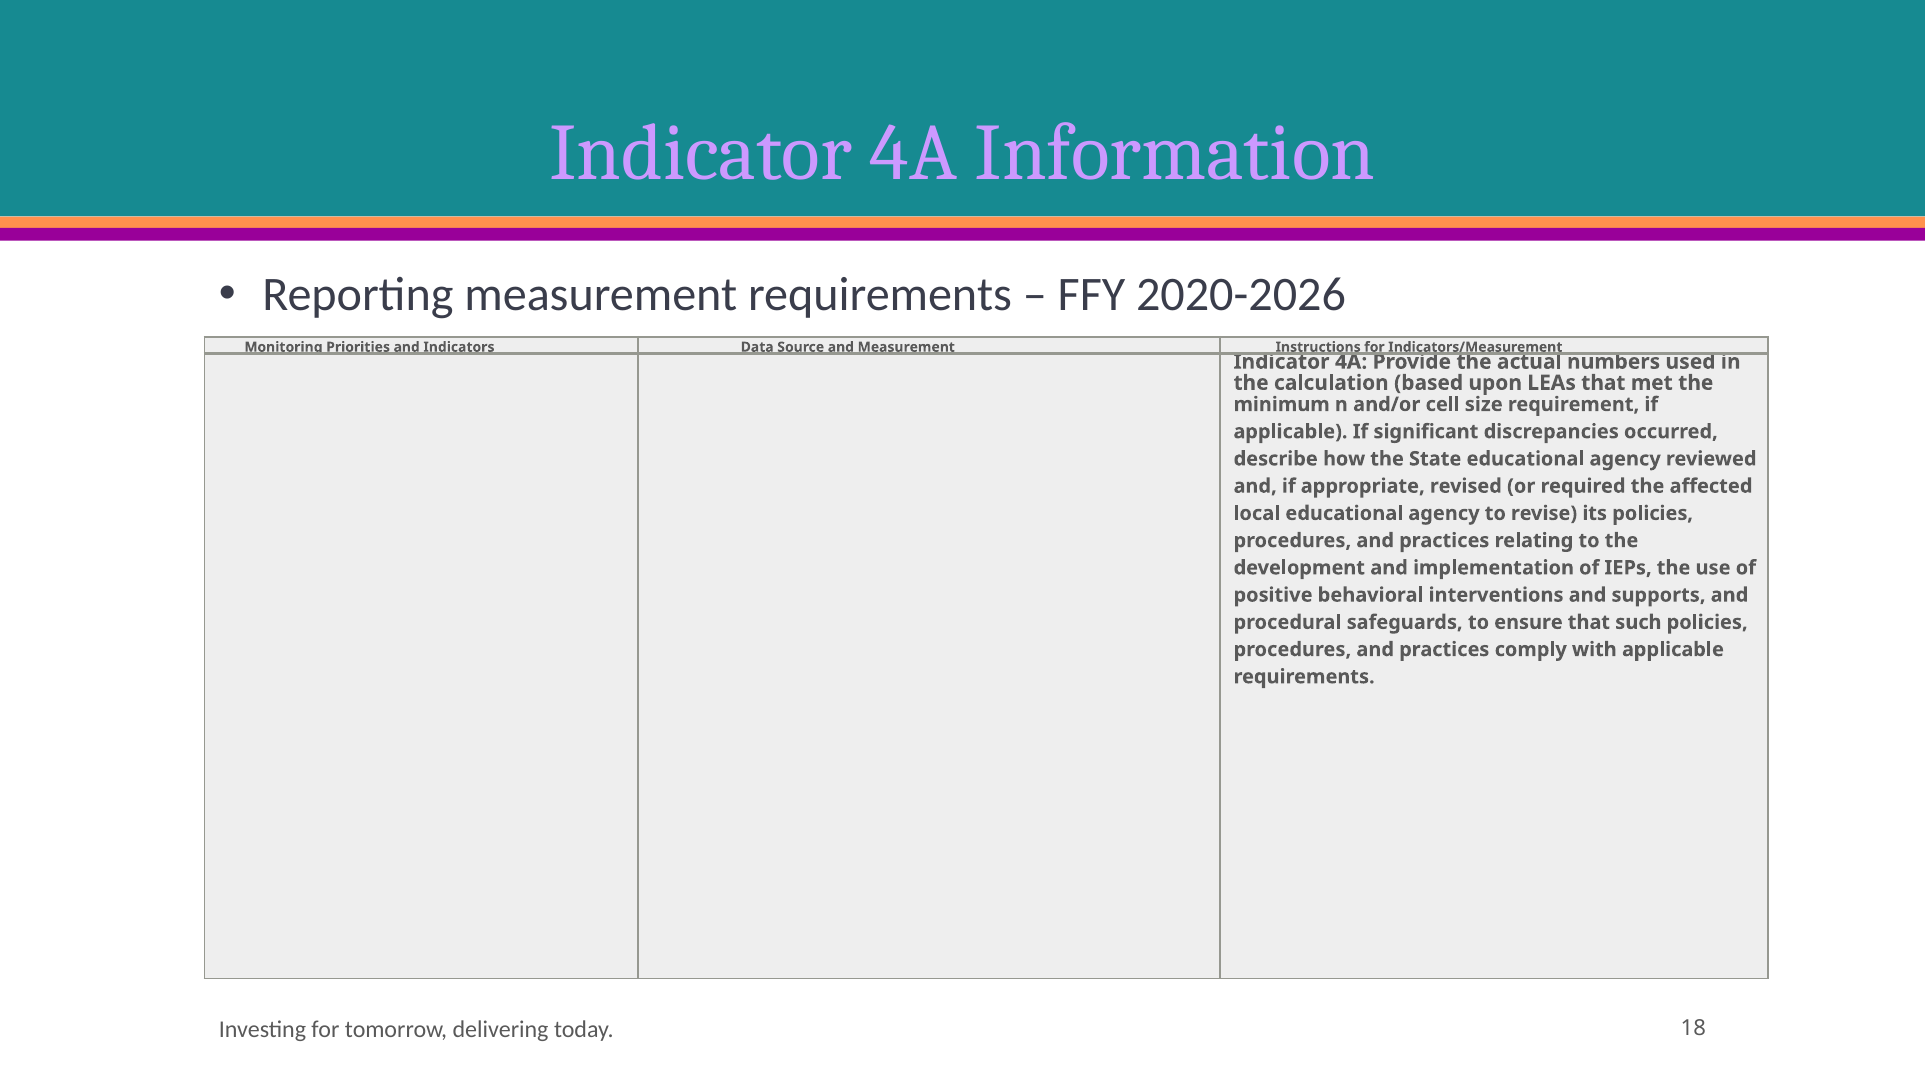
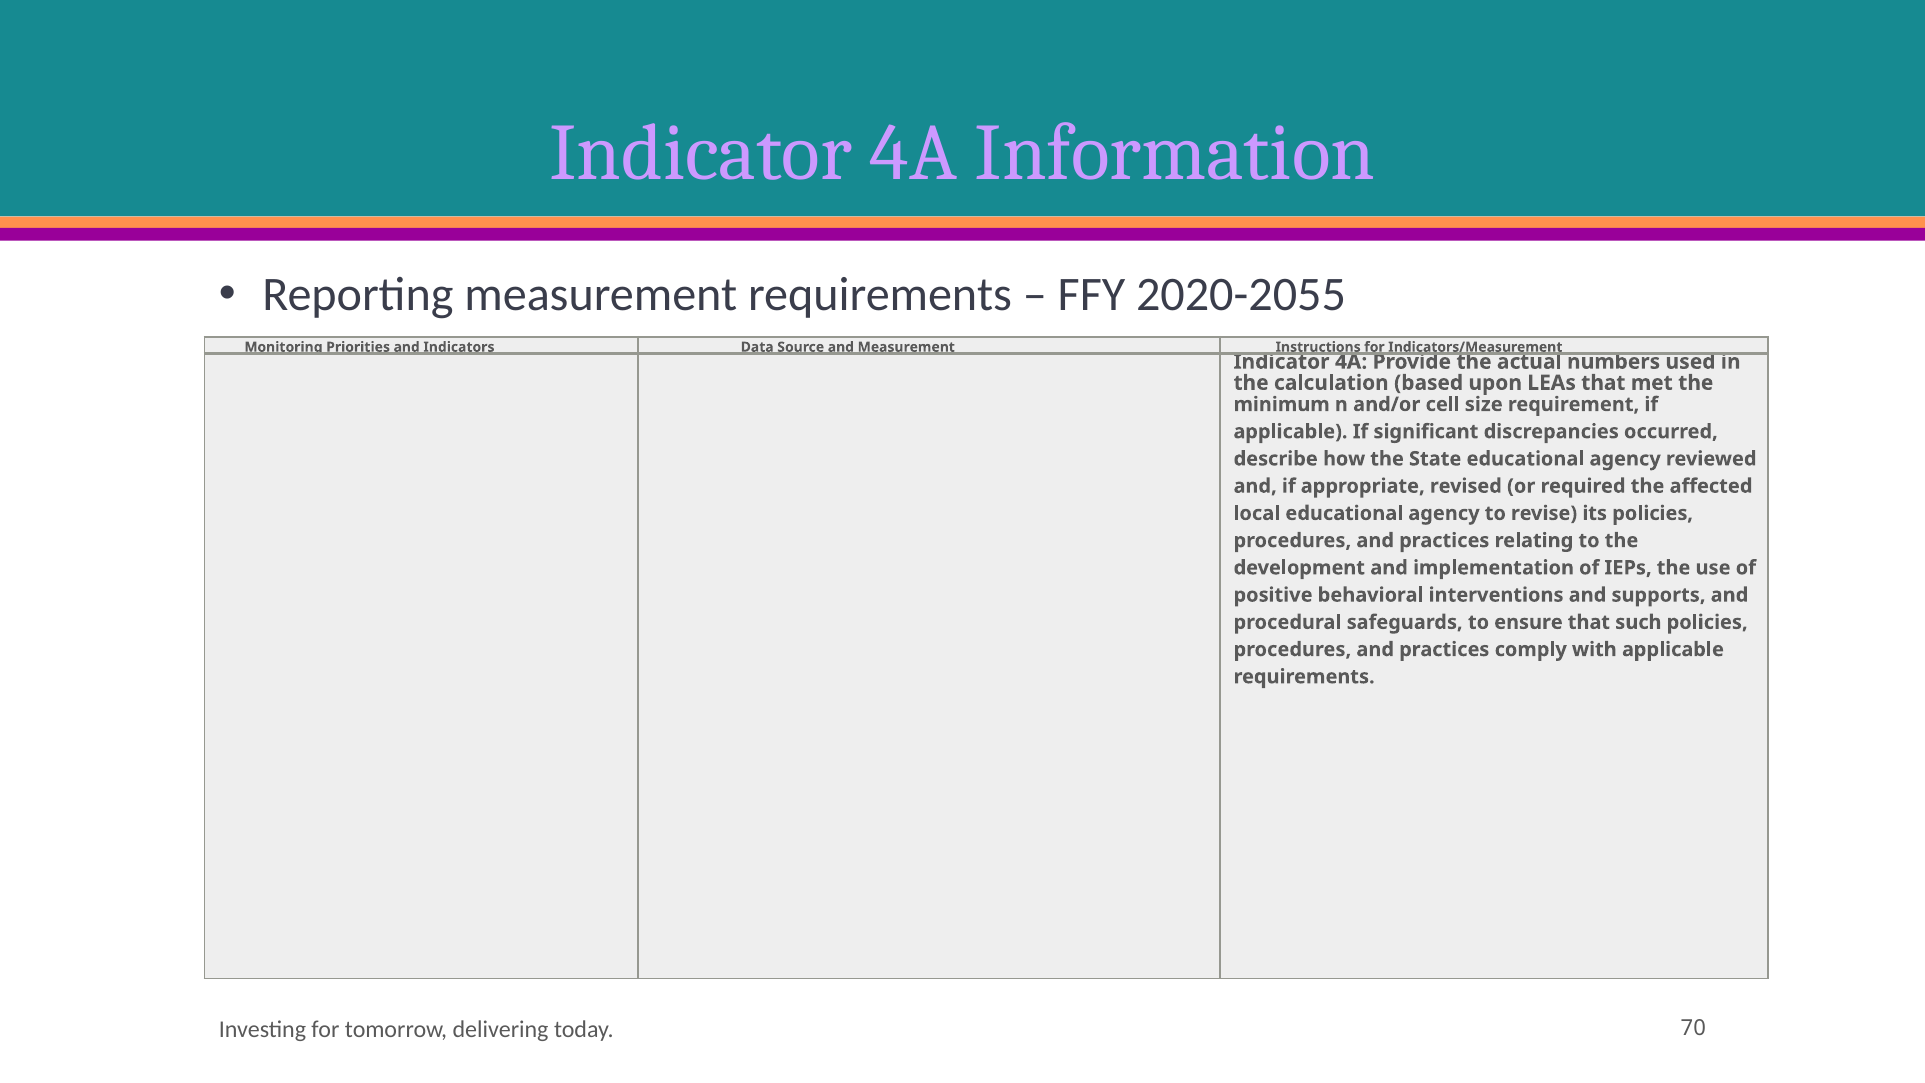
2020-2026: 2020-2026 -> 2020-2055 (1241, 294)
18: 18 -> 70 (1693, 1028)
